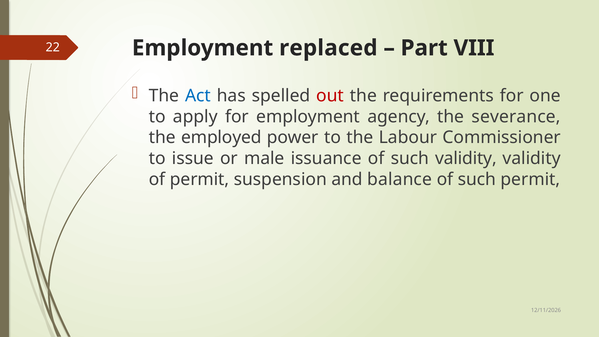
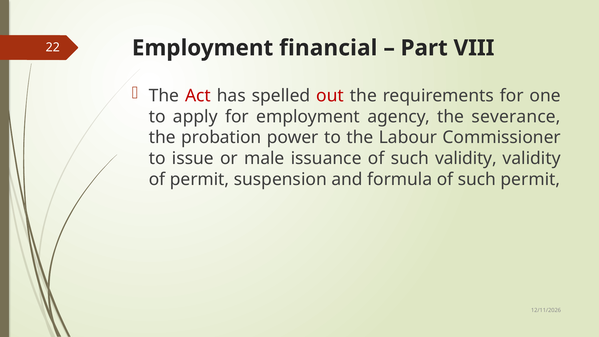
replaced: replaced -> financial (328, 48)
Act colour: blue -> red (198, 96)
employed: employed -> probation (221, 137)
balance: balance -> formula (400, 179)
